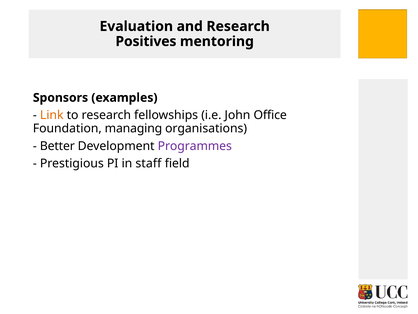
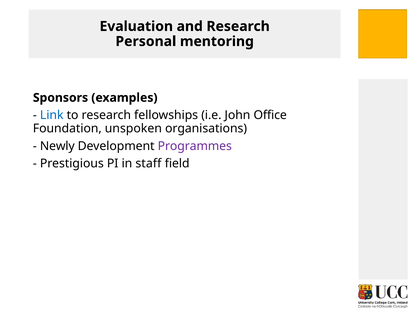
Positives: Positives -> Personal (146, 41)
Link colour: orange -> blue (52, 115)
managing: managing -> unspoken (133, 128)
Better: Better -> Newly (57, 146)
